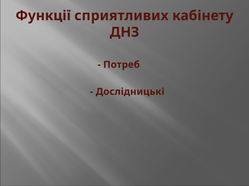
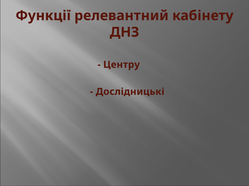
сприятливих: сприятливих -> релевантний (121, 16)
Потреб: Потреб -> Центру (122, 65)
